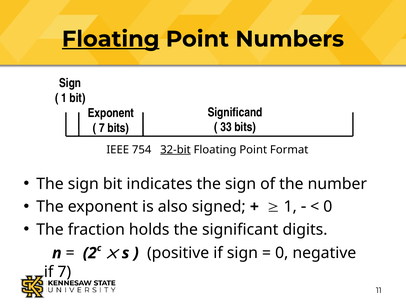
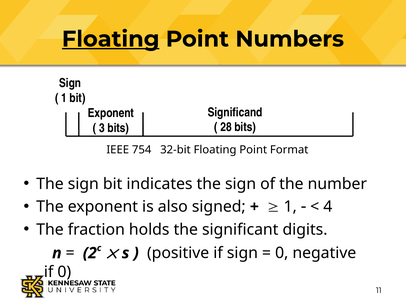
33: 33 -> 28 (226, 127)
7: 7 -> 3 (102, 128)
32-bit underline: present -> none (175, 150)
0: 0 -> 4 (328, 207)
if 7: 7 -> 0 (64, 272)
